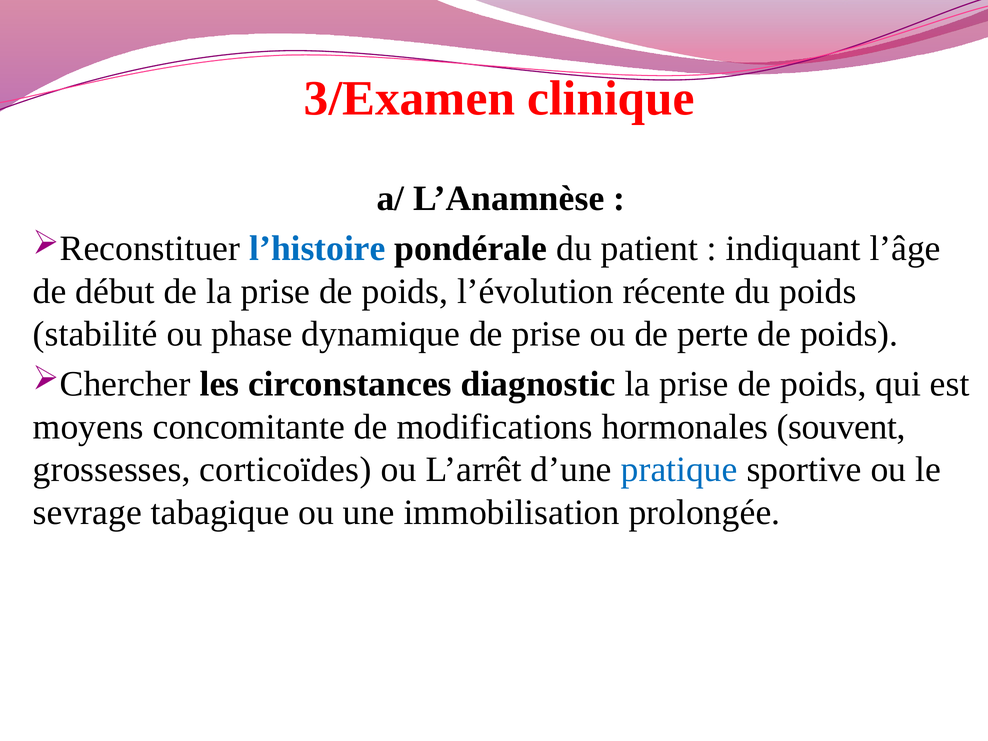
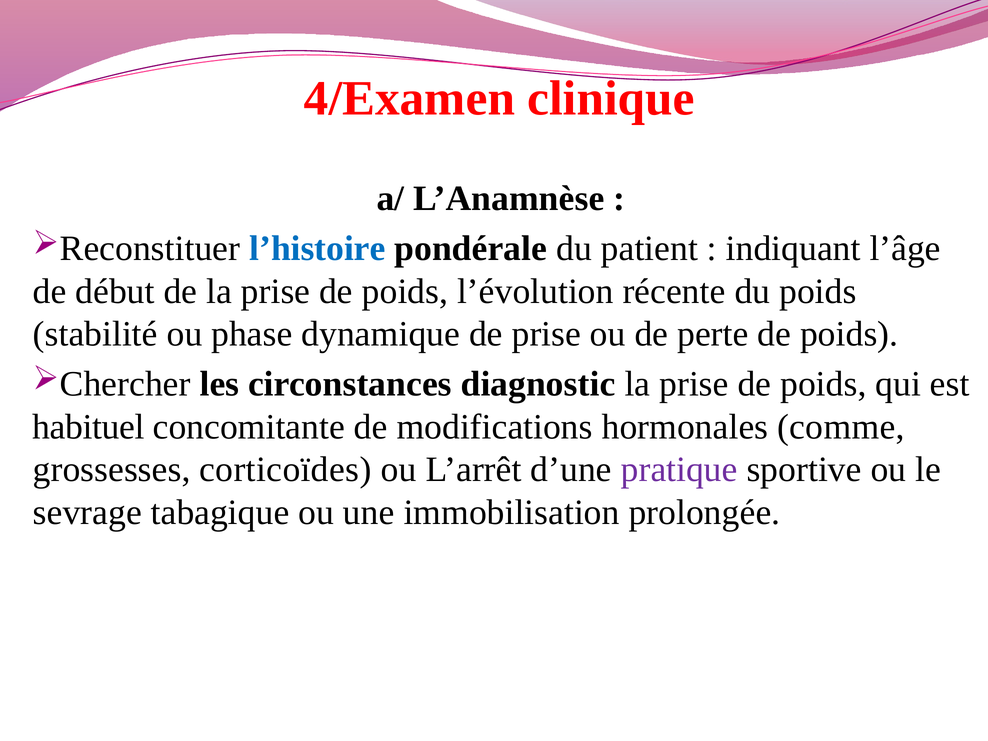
3/Examen: 3/Examen -> 4/Examen (409, 98)
moyens: moyens -> habituel (88, 427)
souvent: souvent -> comme (841, 427)
pratique colour: blue -> purple (679, 470)
